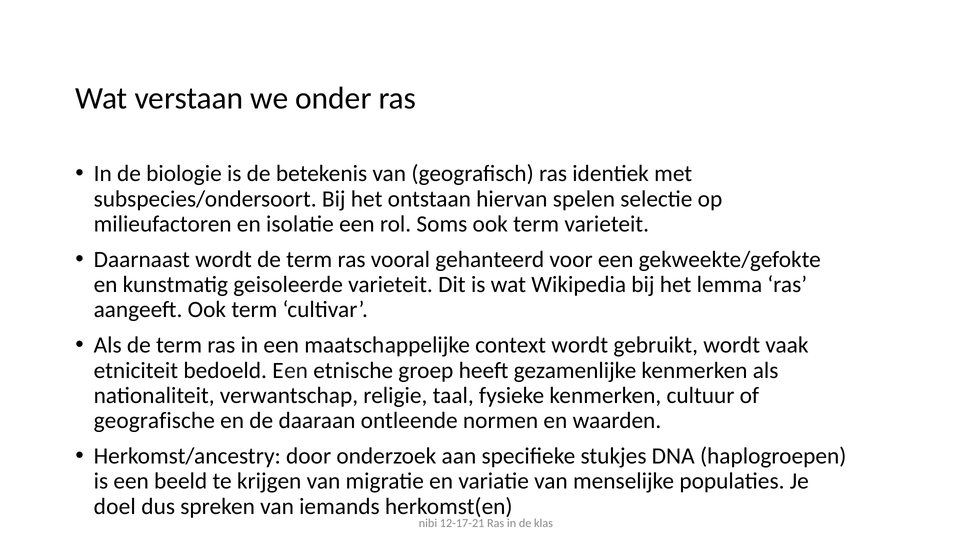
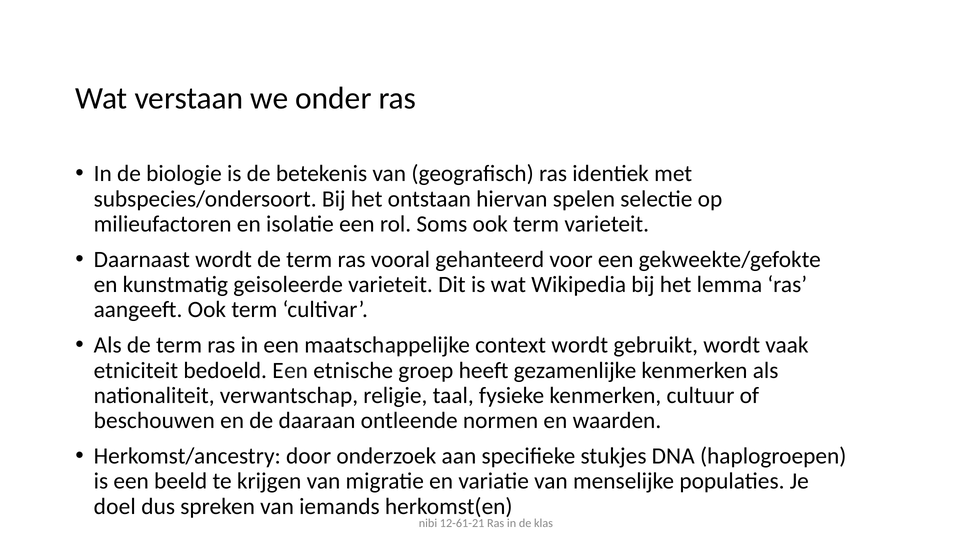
geografische: geografische -> beschouwen (154, 421)
12-17-21: 12-17-21 -> 12-61-21 (462, 524)
